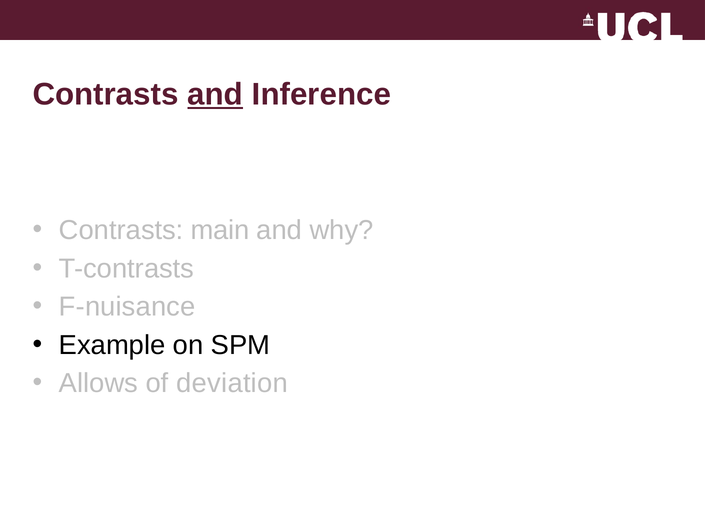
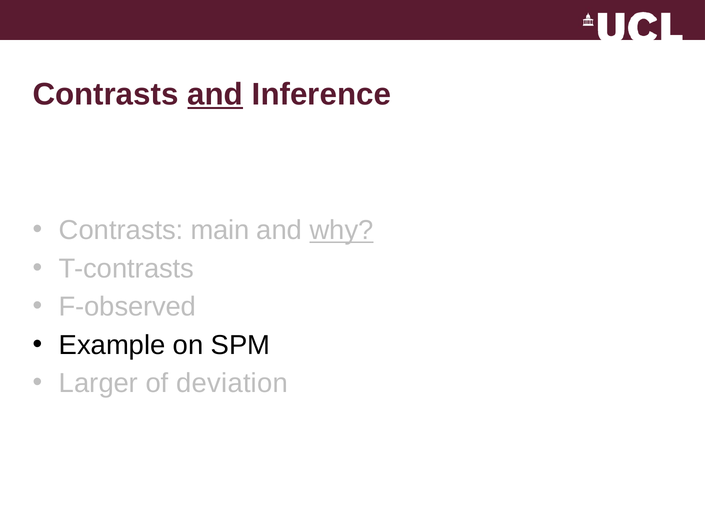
why underline: none -> present (342, 231)
F-nuisance: F-nuisance -> F-observed (127, 307)
Allows: Allows -> Larger (99, 384)
